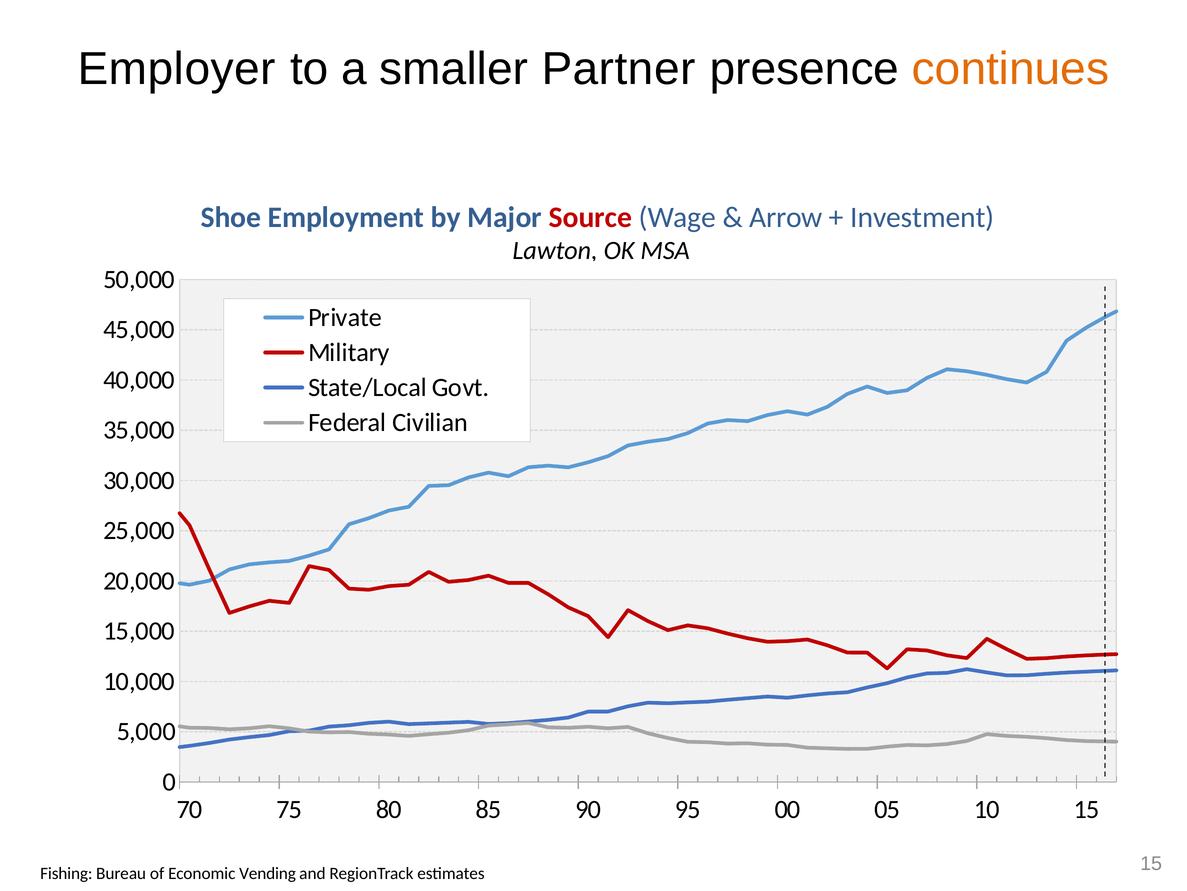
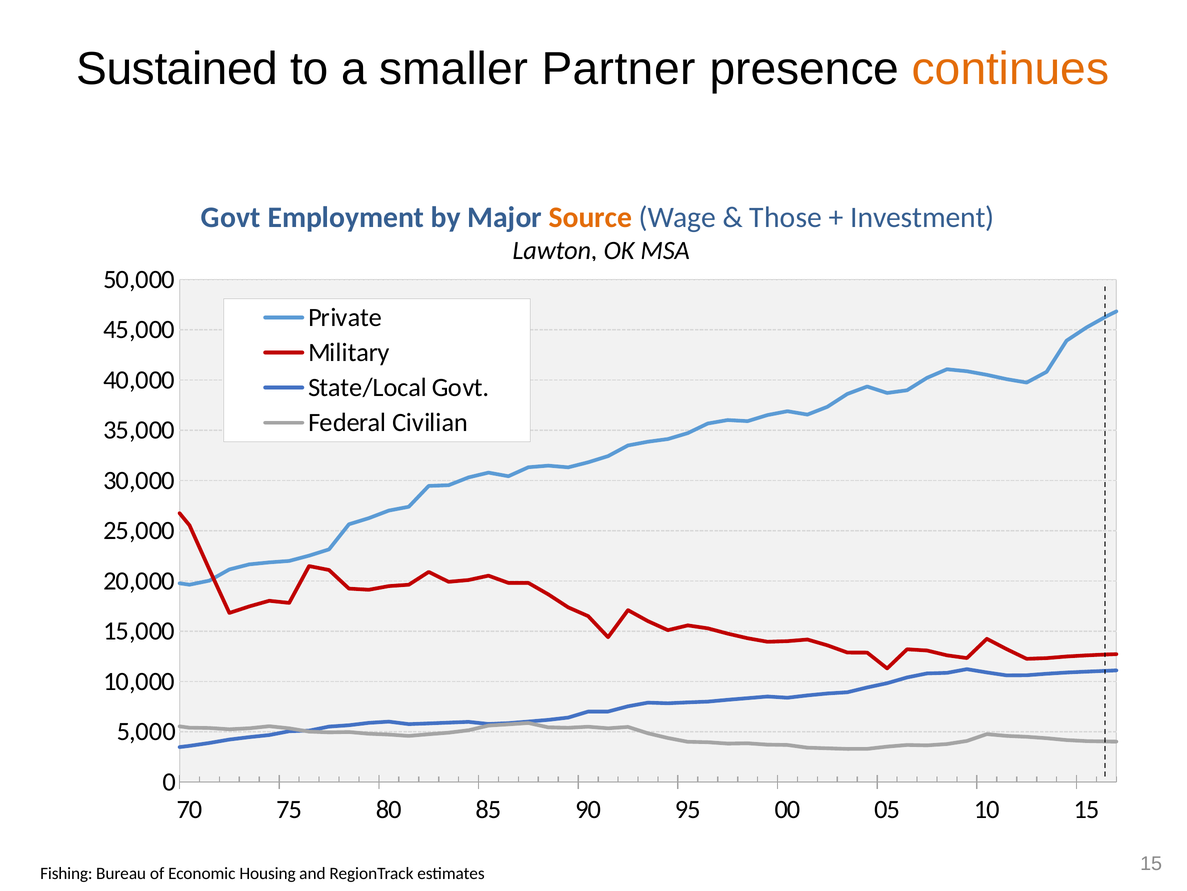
Employer: Employer -> Sustained (177, 69)
Shoe: Shoe -> Govt (231, 217)
Source colour: red -> orange (590, 217)
Arrow: Arrow -> Those (786, 217)
Vending: Vending -> Housing (268, 873)
